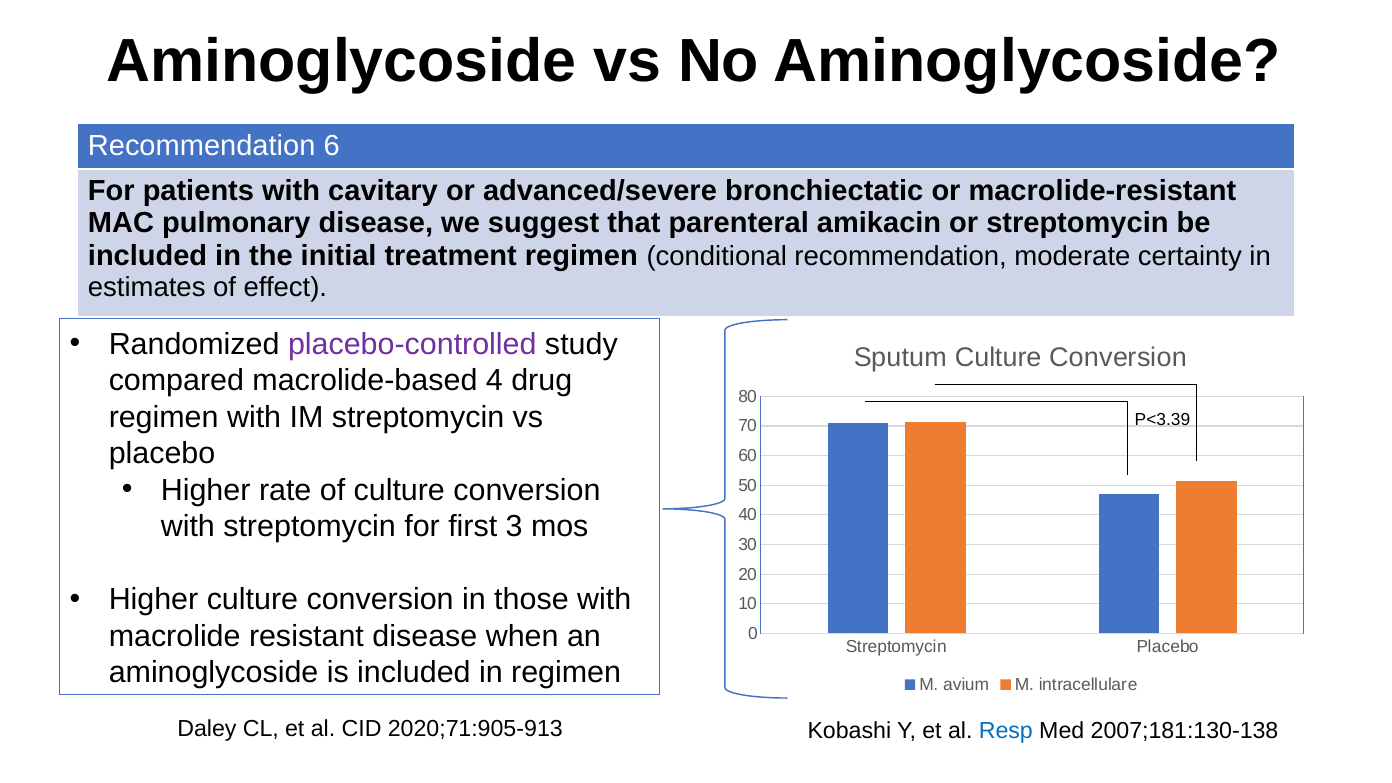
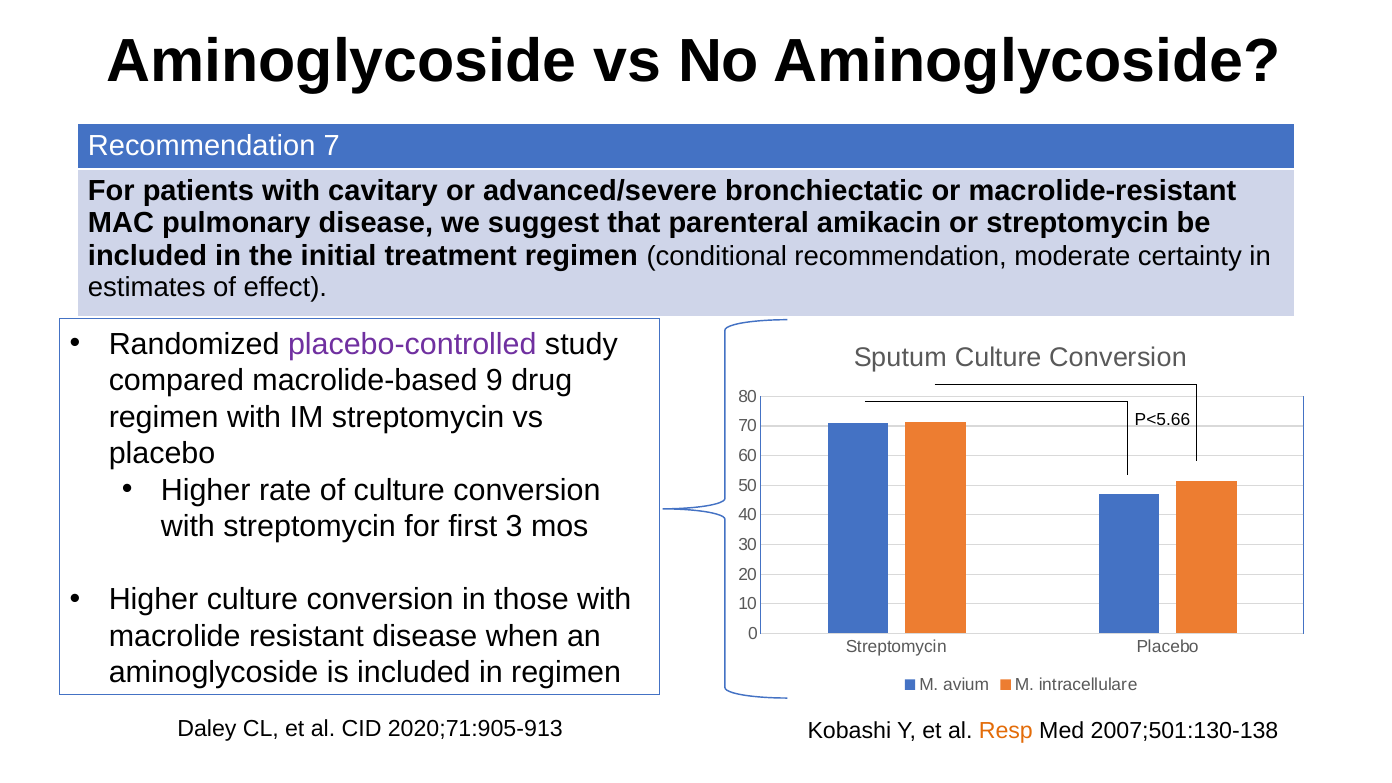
6: 6 -> 7 (332, 146)
4: 4 -> 9 (494, 381)
P<3.39: P<3.39 -> P<5.66 (1162, 420)
Resp colour: blue -> orange (1006, 731)
2007;181:130-138: 2007;181:130-138 -> 2007;501:130-138 (1185, 731)
